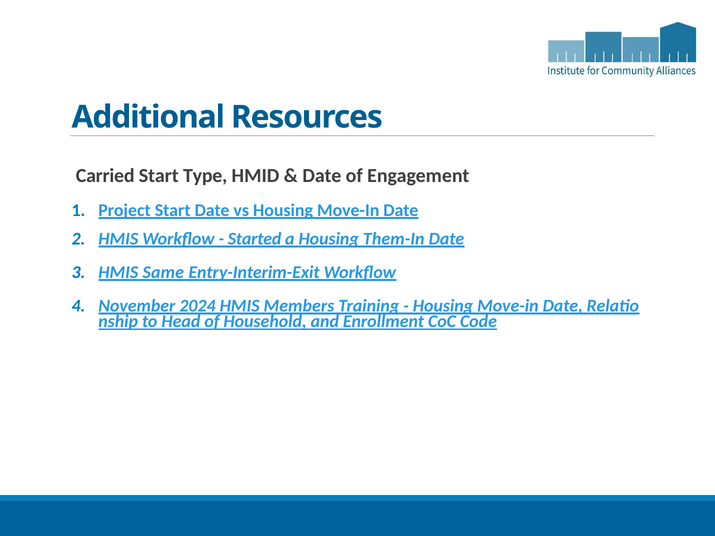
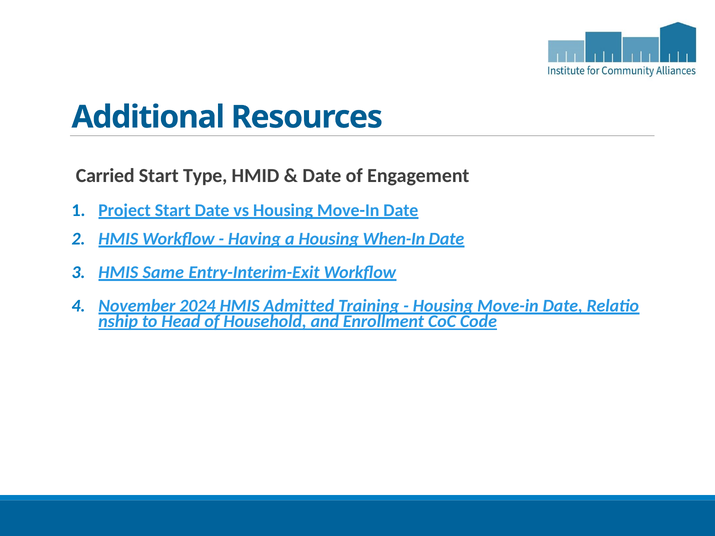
Started: Started -> Having (254, 239)
Them-In: Them-In -> When-In (394, 239)
Members: Members -> Admitted (299, 306)
